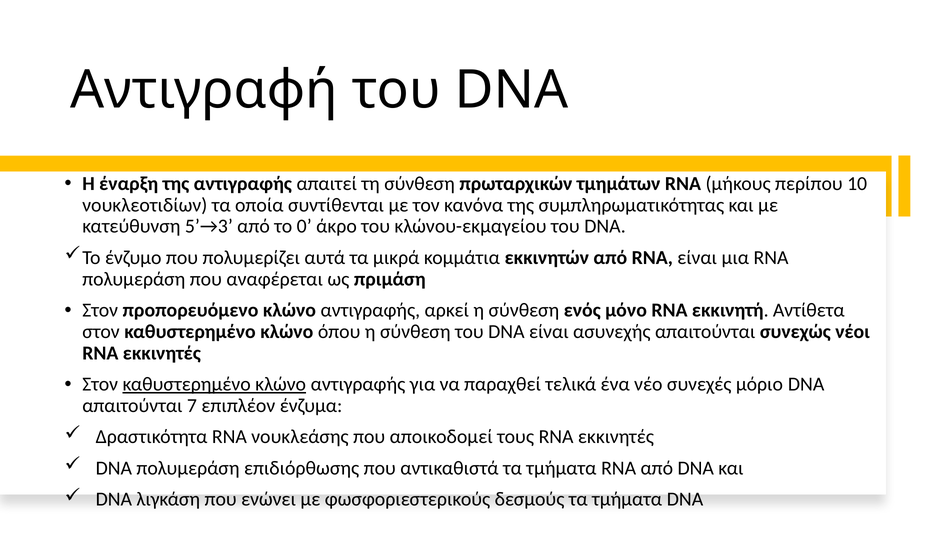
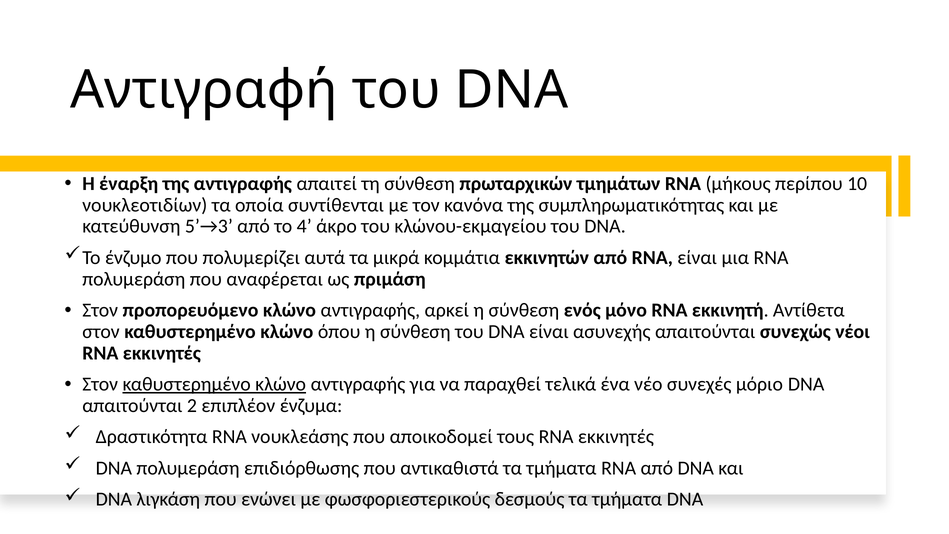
0: 0 -> 4 (304, 226)
7: 7 -> 2 (192, 405)
